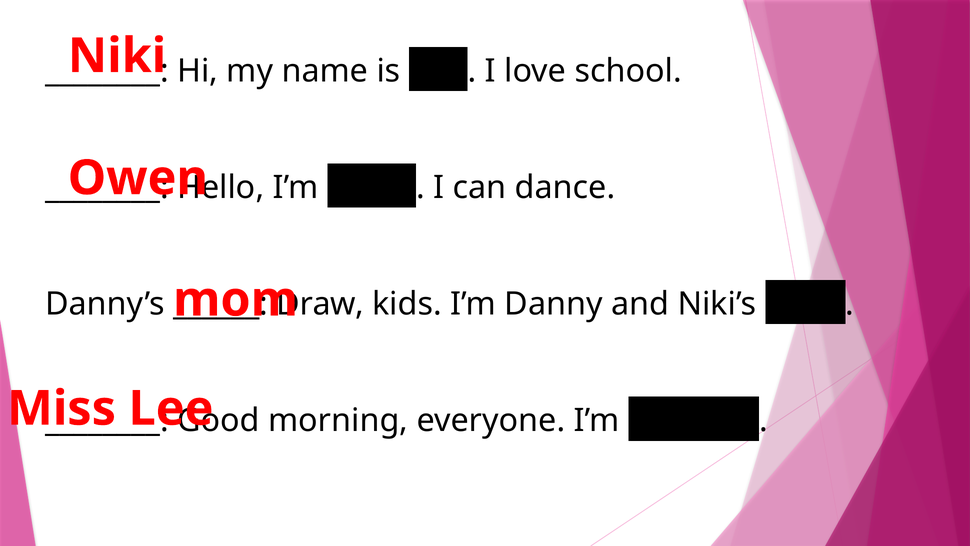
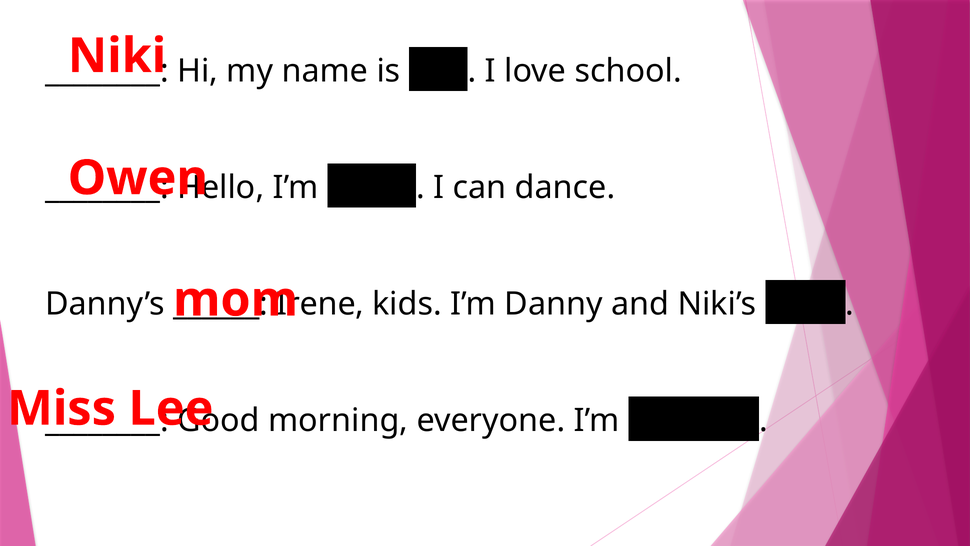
Draw: Draw -> Irene (320, 304)
